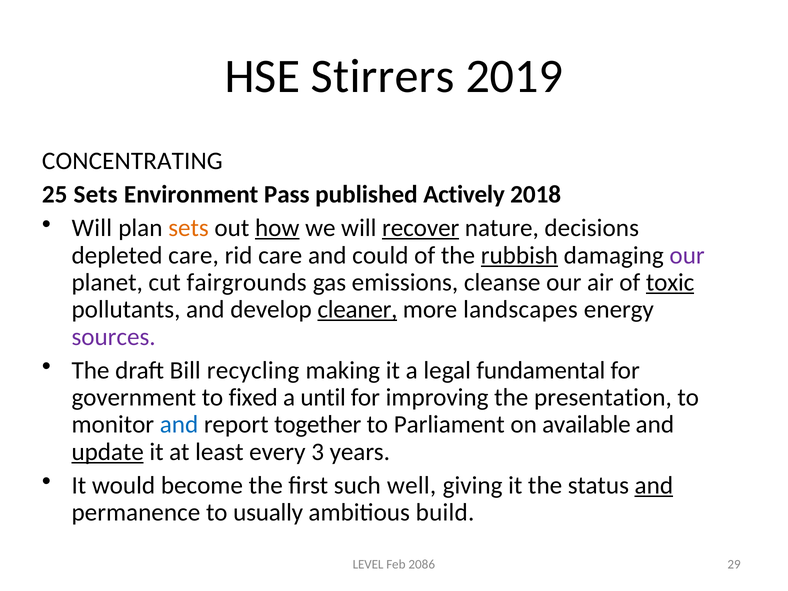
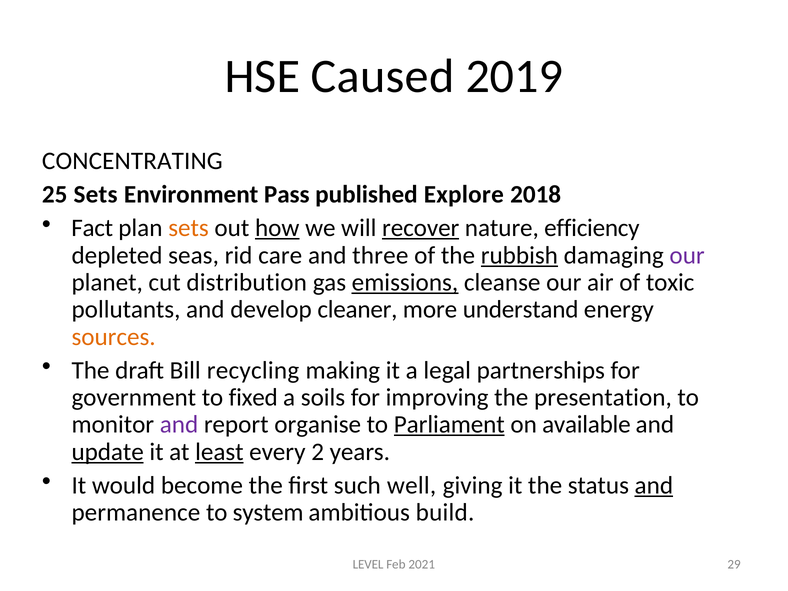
Stirrers: Stirrers -> Caused (383, 76)
Actively: Actively -> Explore (464, 195)
Will: Will -> Fact (92, 228)
decisions: decisions -> efficiency (592, 228)
depleted care: care -> seas (194, 255)
could: could -> three (380, 255)
fairgrounds: fairgrounds -> distribution (247, 282)
emissions underline: none -> present (405, 282)
toxic underline: present -> none (670, 282)
cleaner underline: present -> none (357, 310)
landscapes: landscapes -> understand (521, 310)
sources colour: purple -> orange (114, 337)
fundamental: fundamental -> partnerships (541, 370)
until: until -> soils (323, 397)
and colour: blue -> purple (179, 425)
together: together -> organise (318, 425)
Parliament underline: none -> present (449, 425)
least underline: none -> present (219, 452)
3: 3 -> 2 (318, 452)
usually: usually -> system (268, 512)
2086: 2086 -> 2021 (422, 564)
